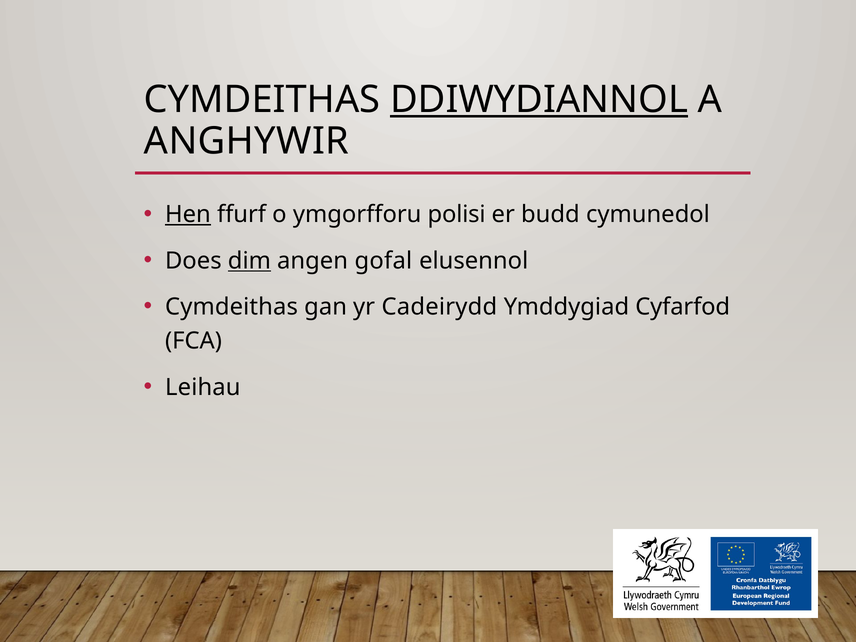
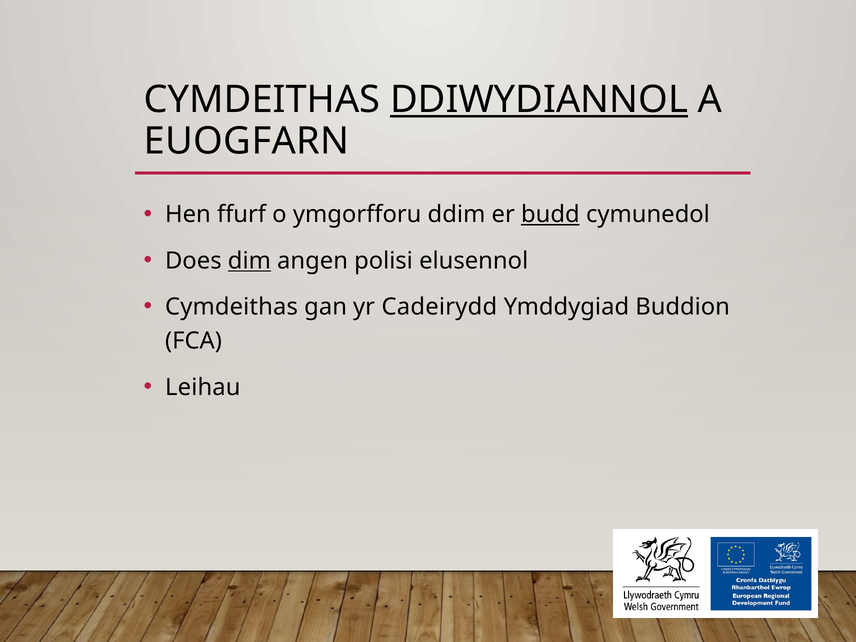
ANGHYWIR: ANGHYWIR -> EUOGFARN (246, 141)
Hen underline: present -> none (188, 215)
polisi: polisi -> ddim (456, 215)
budd underline: none -> present (550, 215)
gofal: gofal -> polisi (384, 261)
Cyfarfod: Cyfarfod -> Buddion (683, 307)
